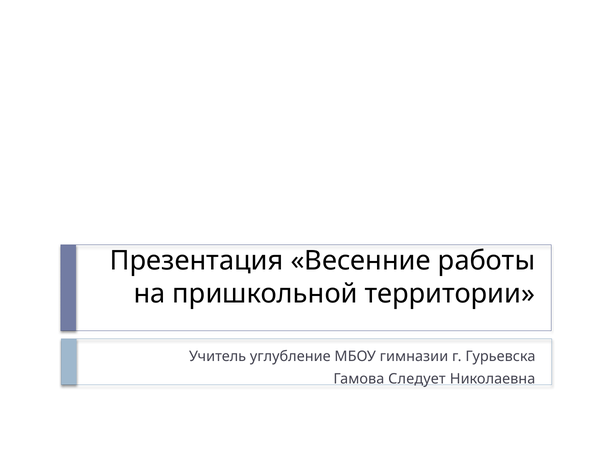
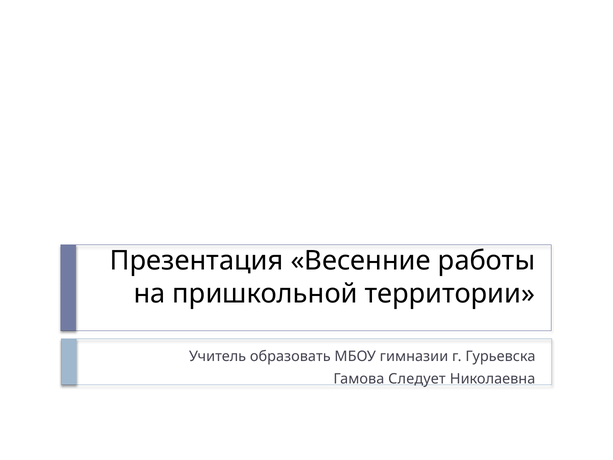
углубление: углубление -> образовать (290, 356)
